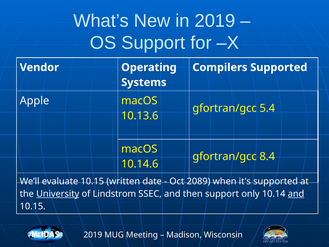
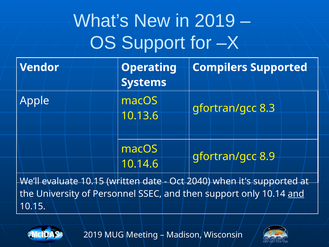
5.4: 5.4 -> 8.3 (267, 108)
8.4: 8.4 -> 8.9 (267, 156)
2089: 2089 -> 2040 (199, 181)
University underline: present -> none (58, 194)
Lindstrom: Lindstrom -> Personnel (114, 194)
